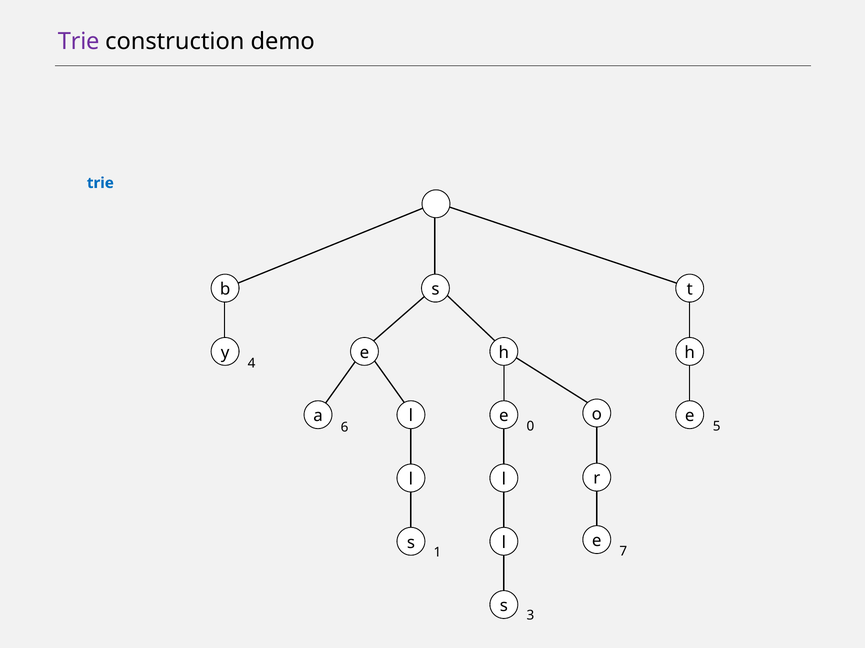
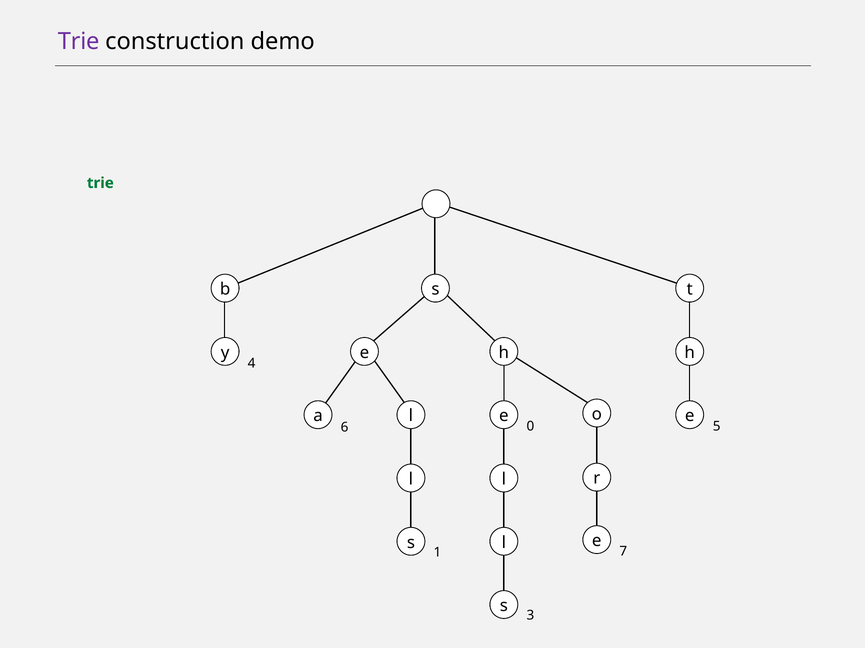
trie colour: blue -> green (100, 183)
